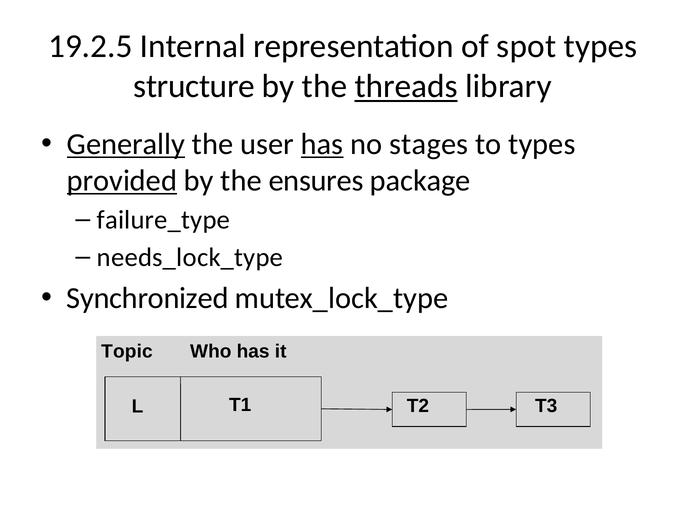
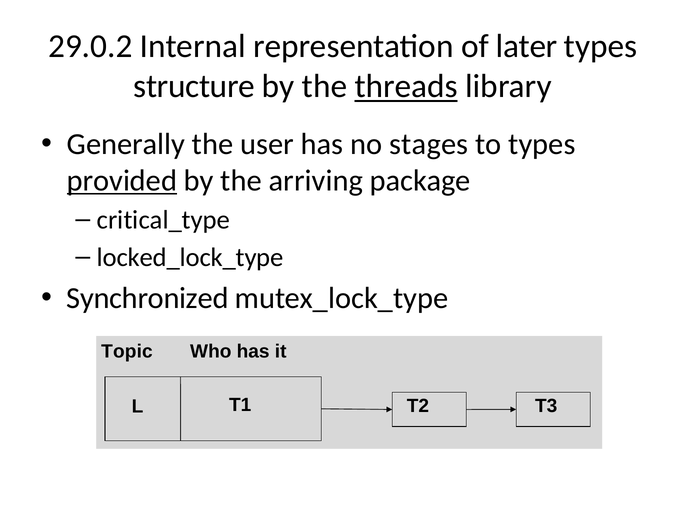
19.2.5: 19.2.5 -> 29.0.2 (90, 46)
spot: spot -> later (527, 46)
Generally underline: present -> none (126, 144)
has underline: present -> none (322, 144)
ensures: ensures -> arriving (316, 181)
failure_type: failure_type -> critical_type (164, 220)
needs_lock_type: needs_lock_type -> locked_lock_type (190, 257)
